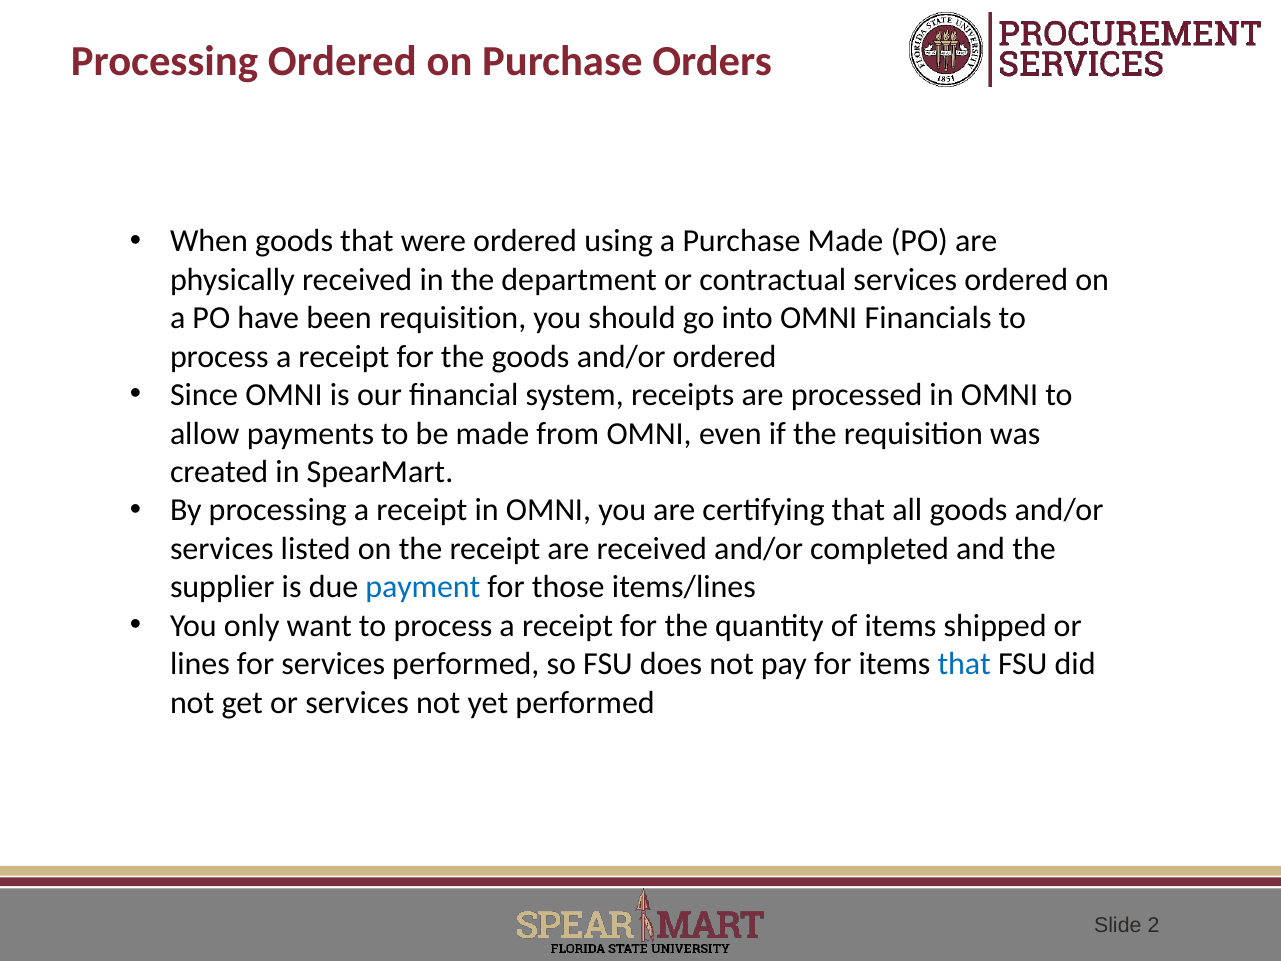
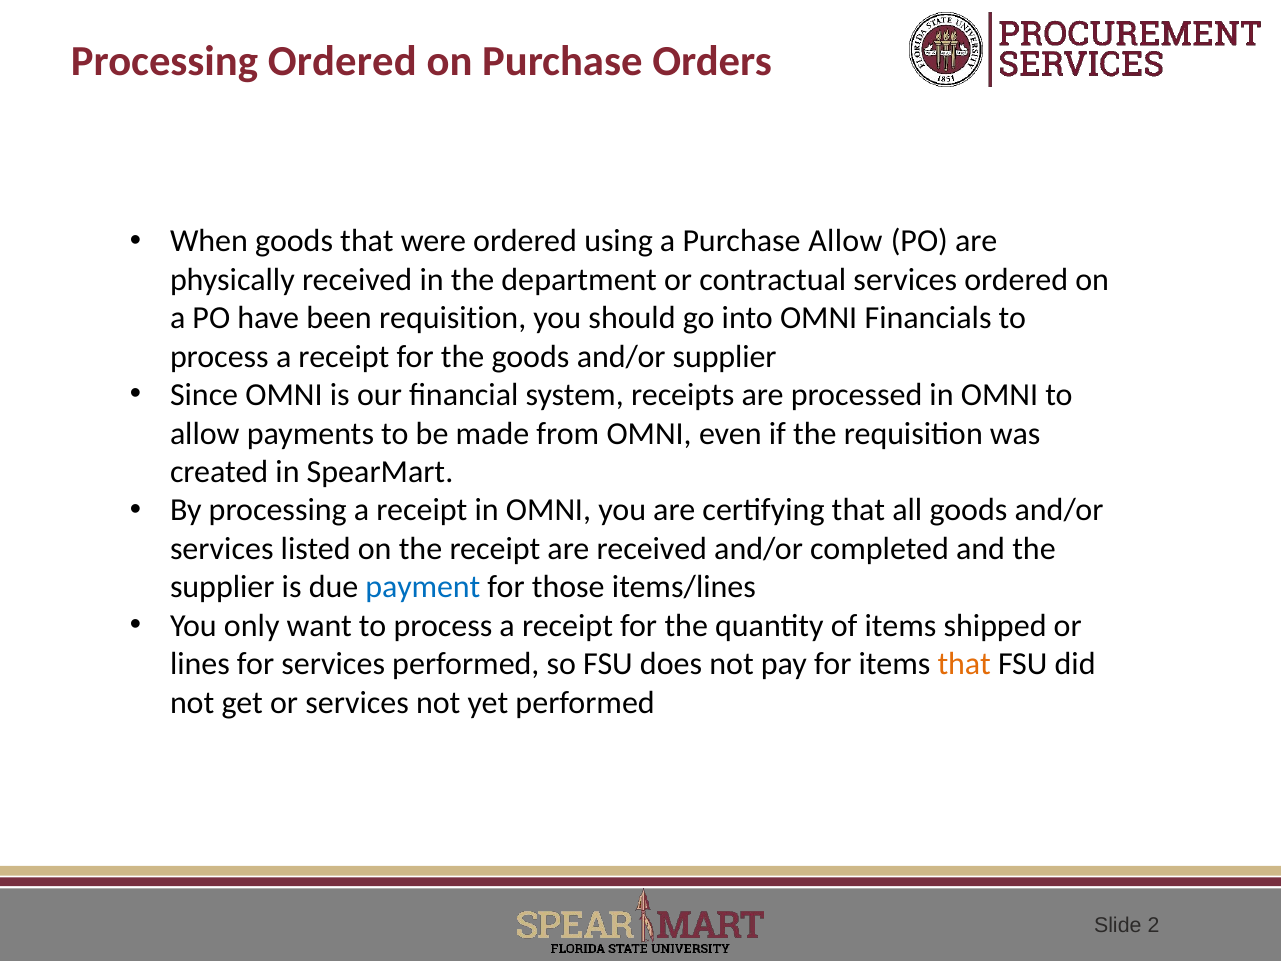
Purchase Made: Made -> Allow (845, 241)
and/or ordered: ordered -> supplier (725, 356)
that colour: blue -> orange (964, 664)
